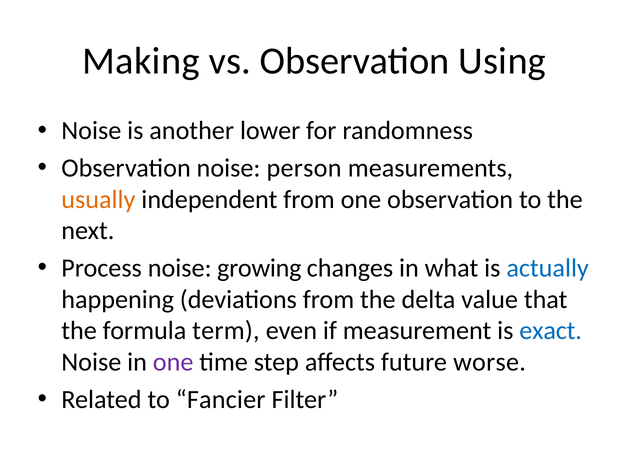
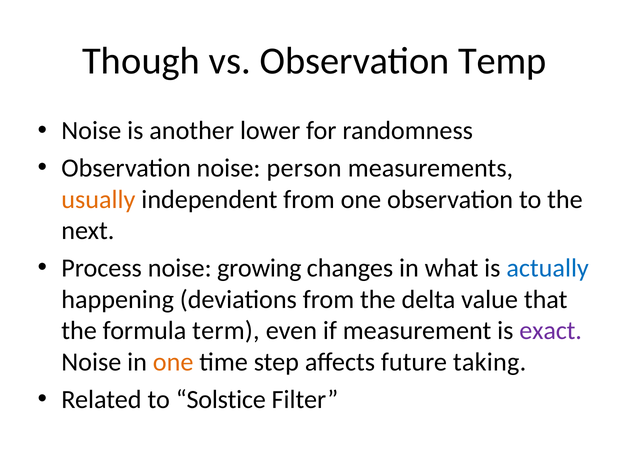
Making: Making -> Though (141, 61)
Using: Using -> Temp (502, 61)
exact colour: blue -> purple (551, 331)
one colour: purple -> orange (173, 362)
worse: worse -> taking (490, 362)
Fancier: Fancier -> Solstice (221, 399)
